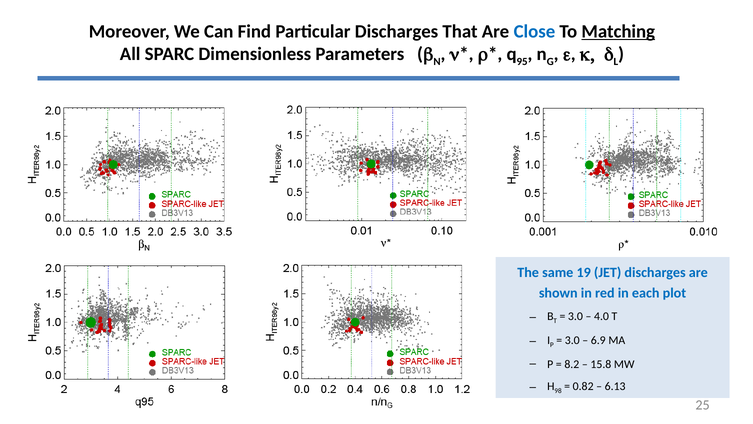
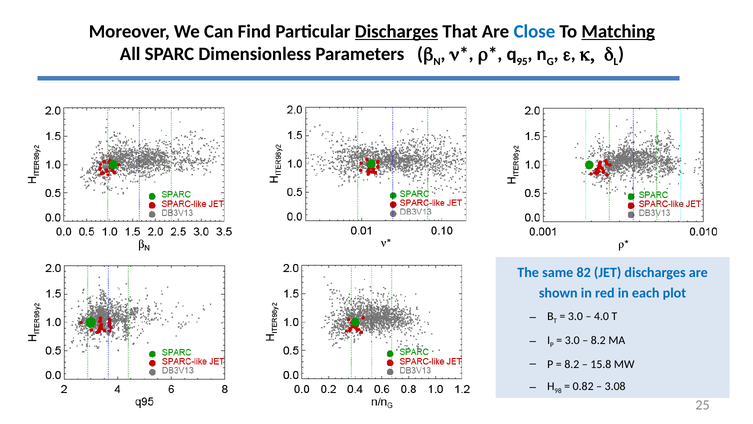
Discharges underline: none -> present (397, 31)
19: 19 -> 82 (584, 272)
6.9: 6.9 -> 8.2 (598, 340)
6.13: 6.13 -> 3.08 (615, 386)
